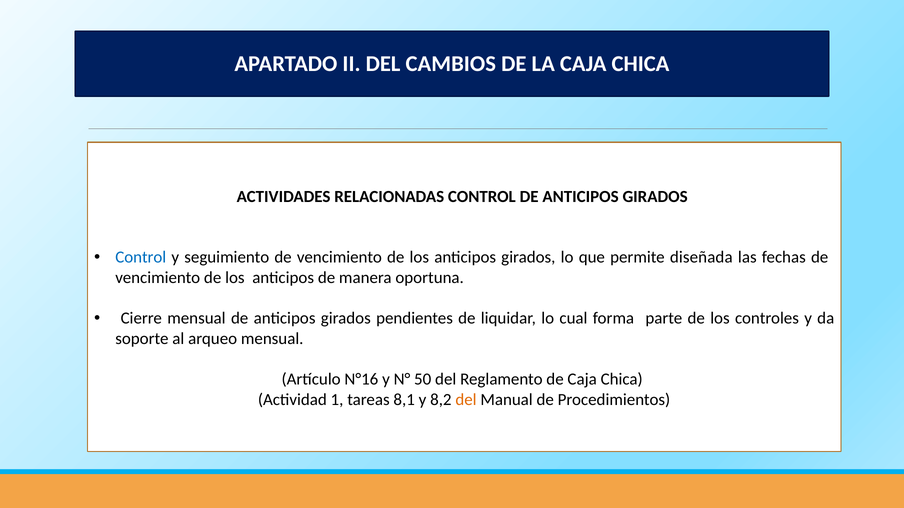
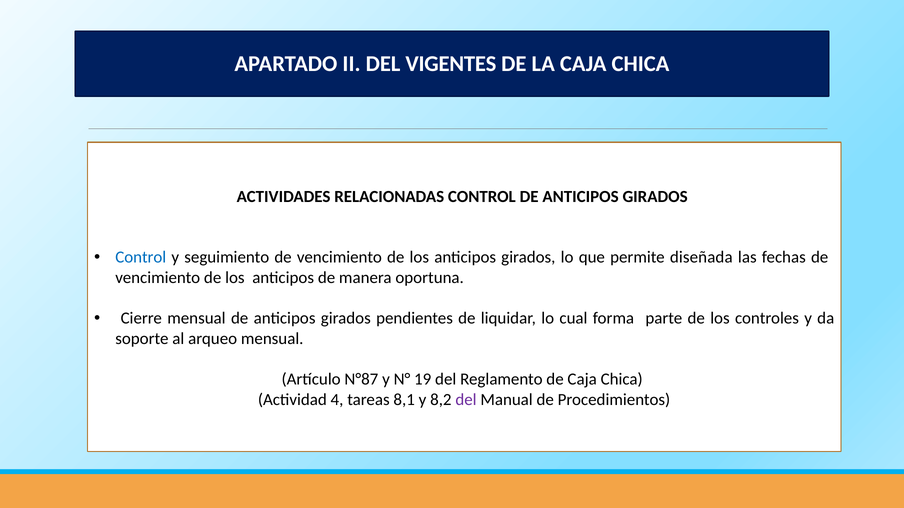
CAMBIOS: CAMBIOS -> VIGENTES (451, 64)
N°16: N°16 -> N°87 (361, 380)
50: 50 -> 19 (423, 380)
1: 1 -> 4 (337, 400)
del colour: orange -> purple (466, 400)
